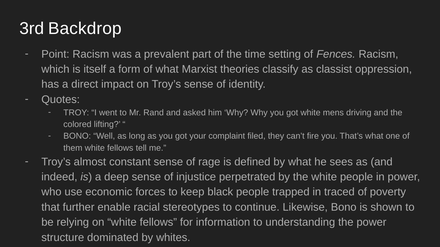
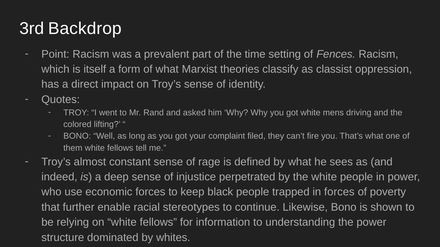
in traced: traced -> forces (339, 192)
